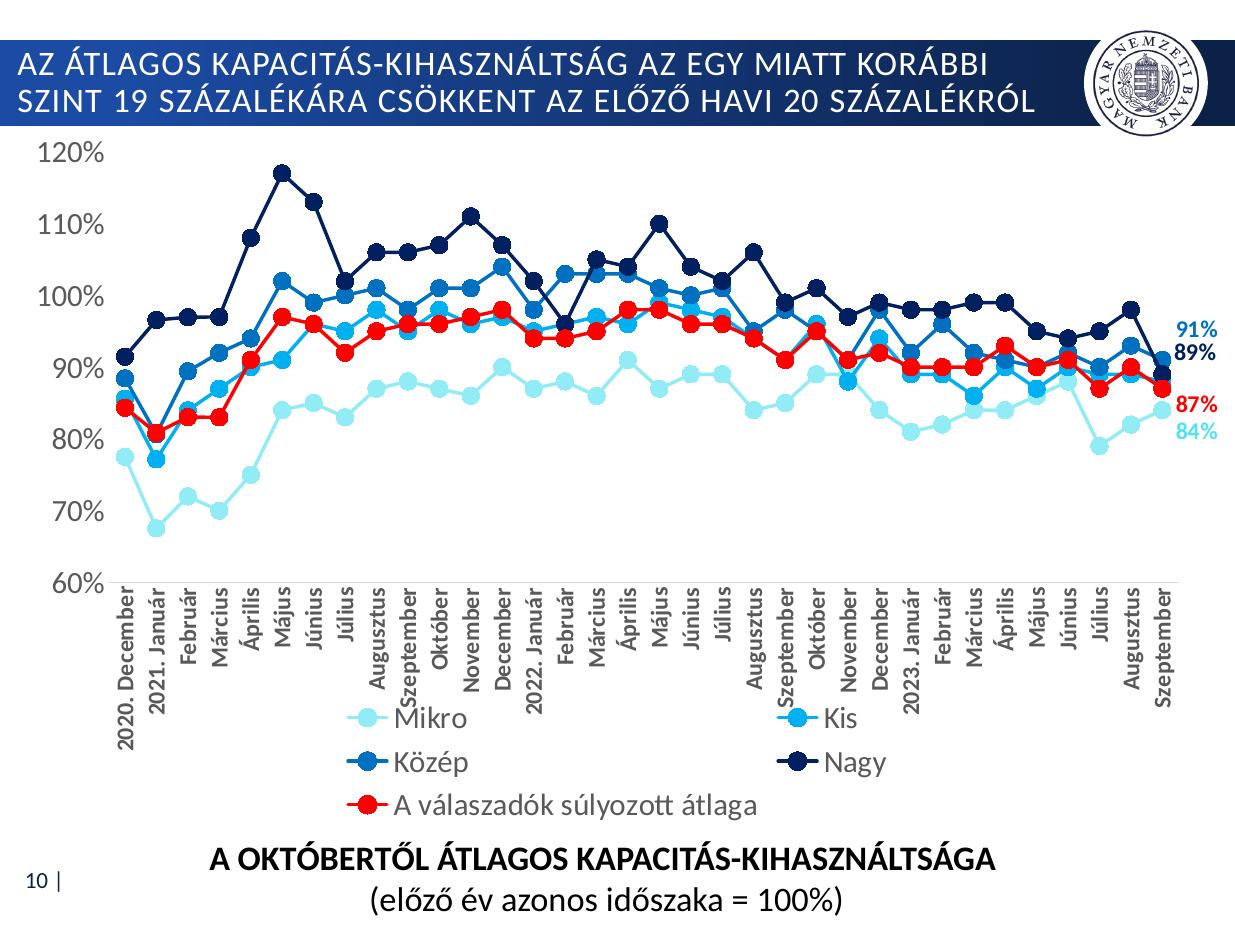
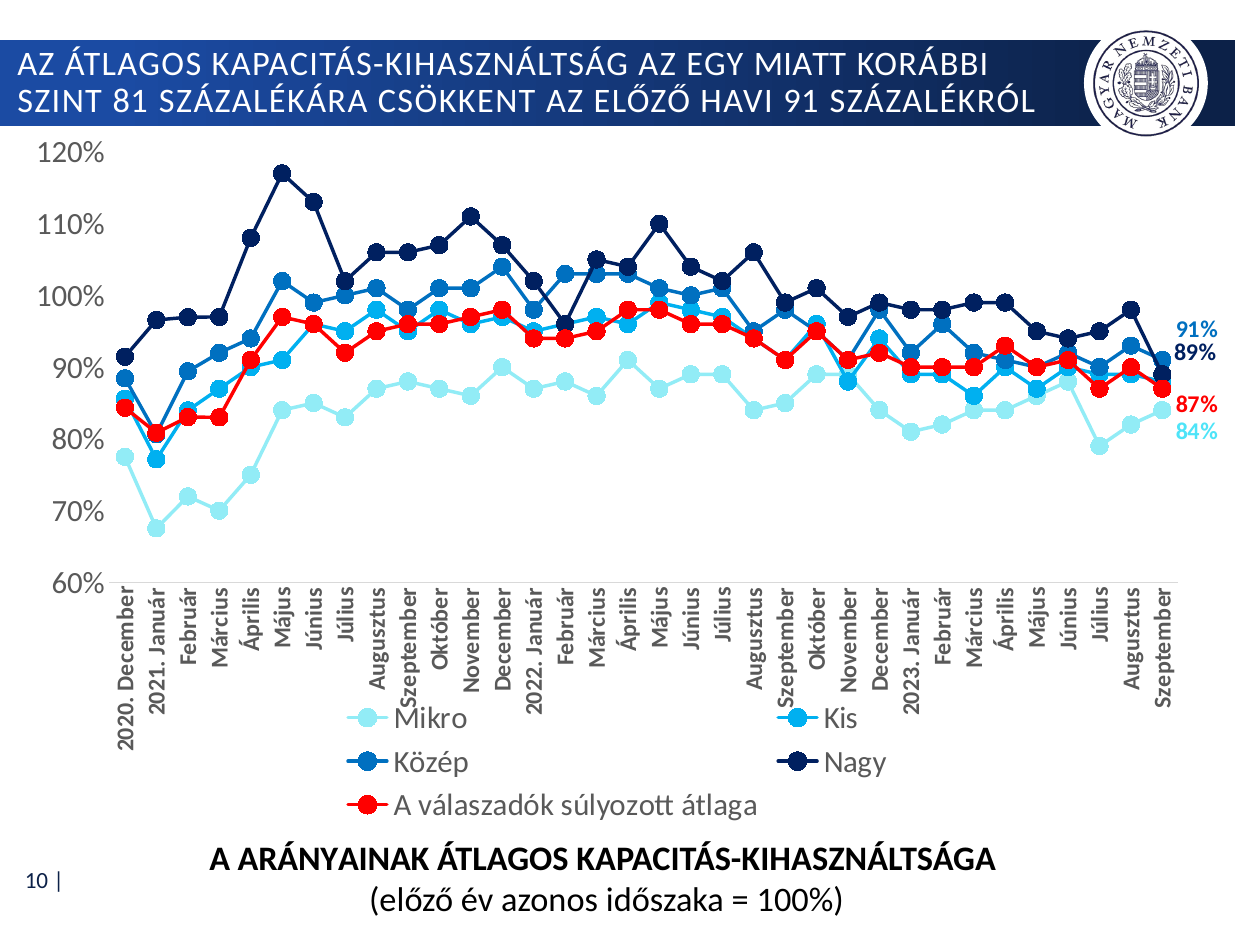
19: 19 -> 81 (130, 102)
20: 20 -> 91 (801, 102)
OKTÓBERTŐL: OKTÓBERTŐL -> ARÁNYAINAK (334, 859)
